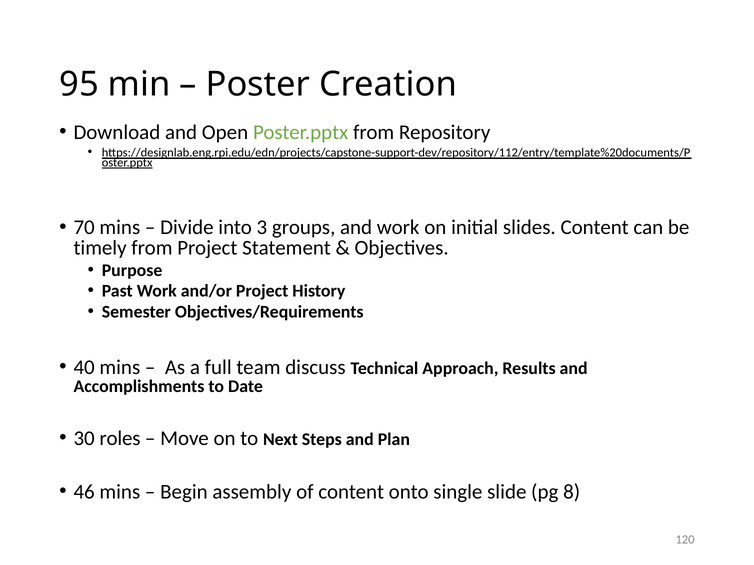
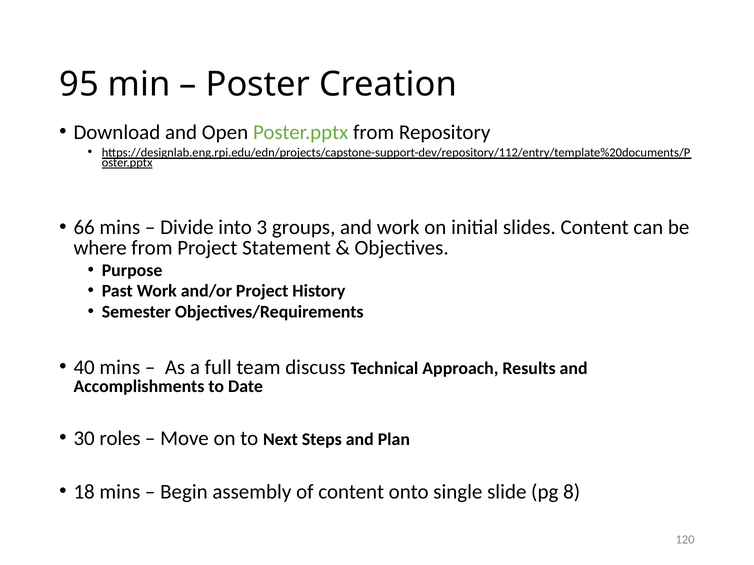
70: 70 -> 66 (84, 228)
timely: timely -> where (100, 248)
46: 46 -> 18 (84, 492)
